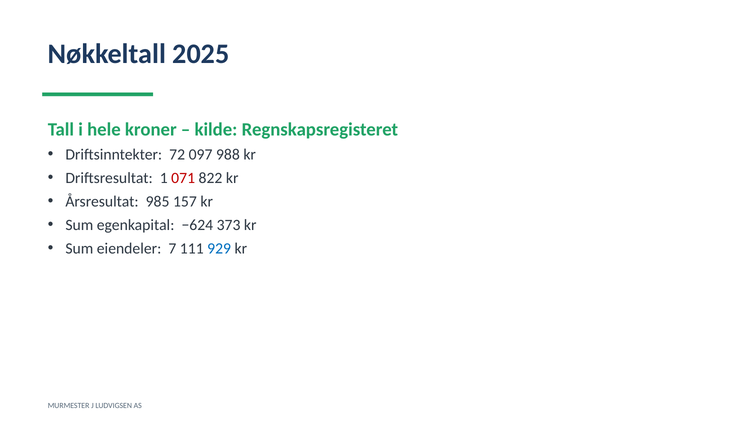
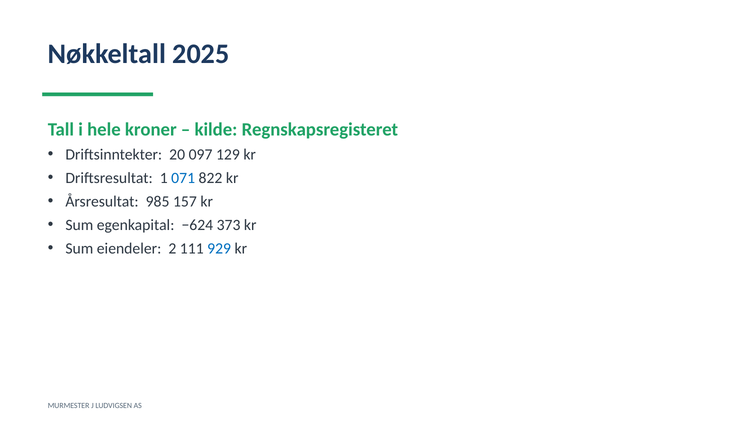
72: 72 -> 20 (177, 154)
988: 988 -> 129 (228, 154)
071 colour: red -> blue (183, 178)
7: 7 -> 2 (172, 248)
